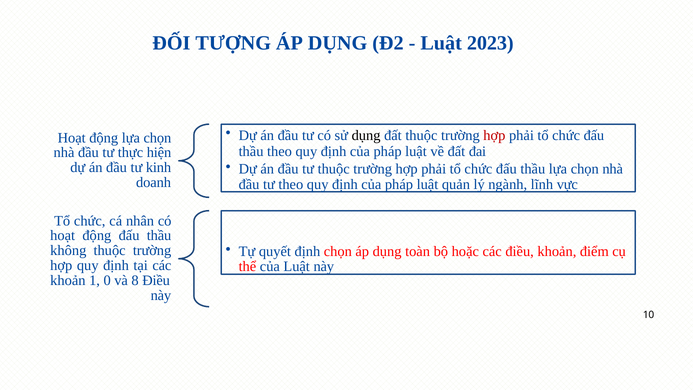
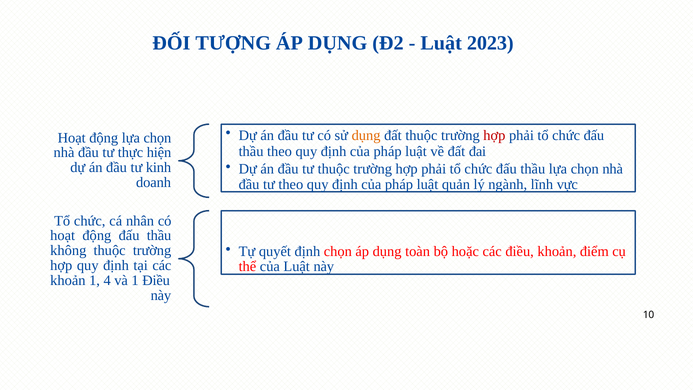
dụng colour: black -> orange (366, 135)
0: 0 -> 4 (107, 280)
và 8: 8 -> 1 (135, 280)
